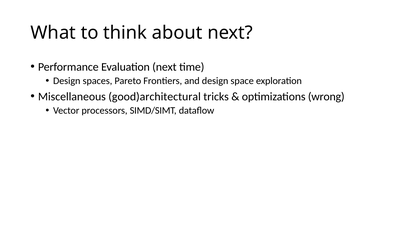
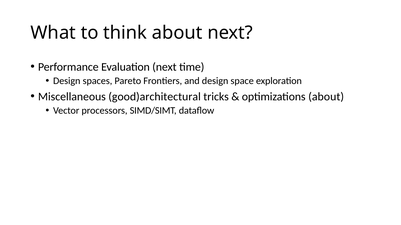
optimizations wrong: wrong -> about (326, 97)
